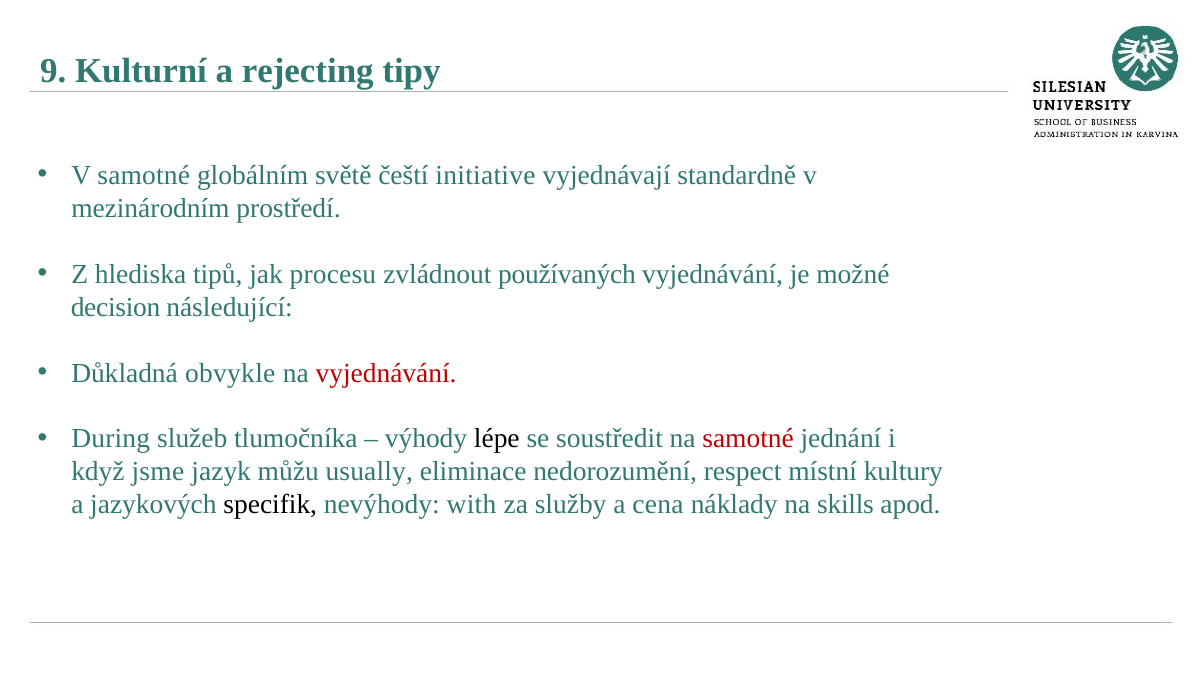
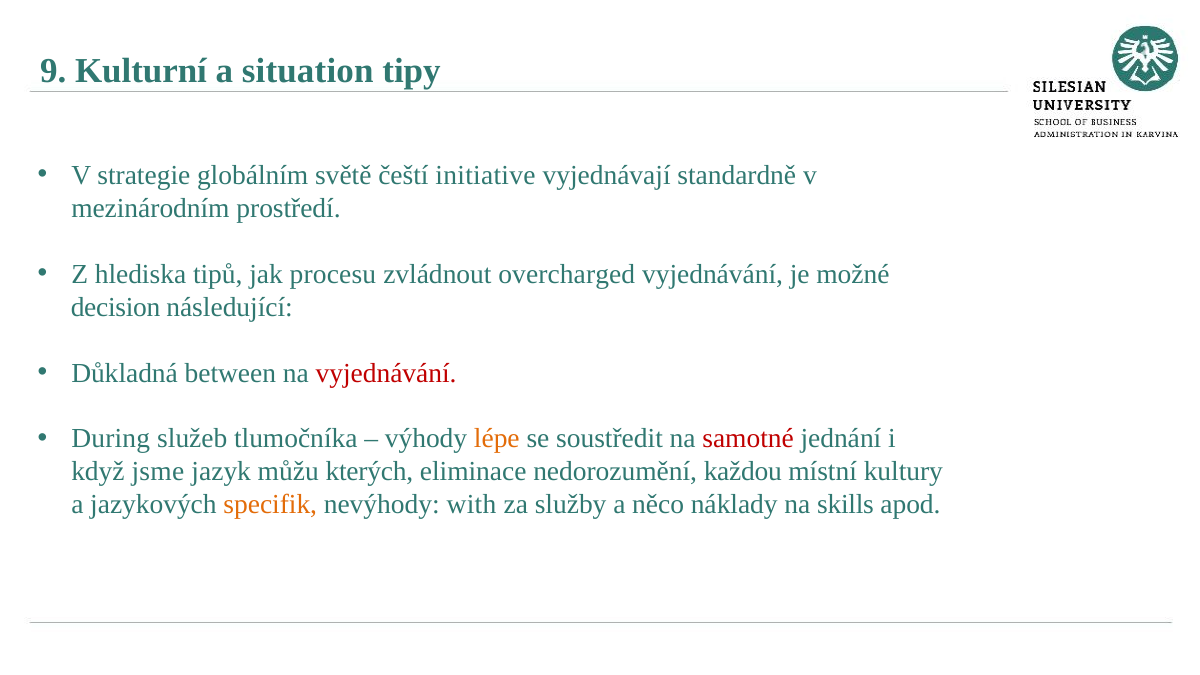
rejecting: rejecting -> situation (308, 71)
V samotné: samotné -> strategie (144, 175)
používaných: používaných -> overcharged (567, 274)
obvykle: obvykle -> between (230, 373)
lépe colour: black -> orange (497, 439)
usually: usually -> kterých (369, 472)
respect: respect -> každou (743, 472)
specifik colour: black -> orange (270, 505)
cena: cena -> něco (658, 505)
